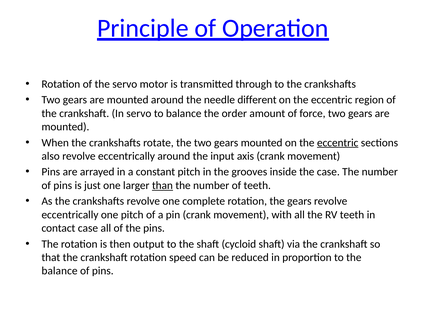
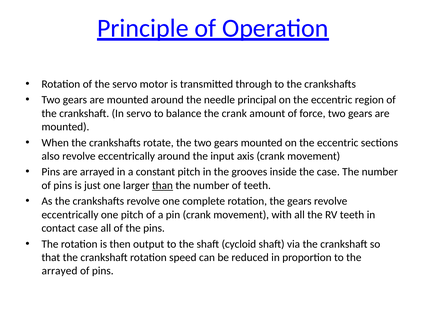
different: different -> principal (257, 100)
the order: order -> crank (234, 114)
eccentric underline: present -> none (338, 143)
balance: balance -> arrayed (60, 271)
